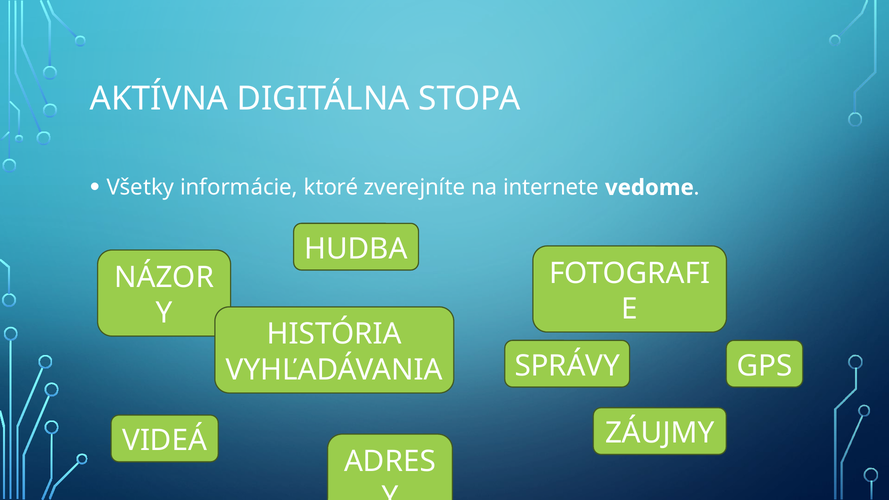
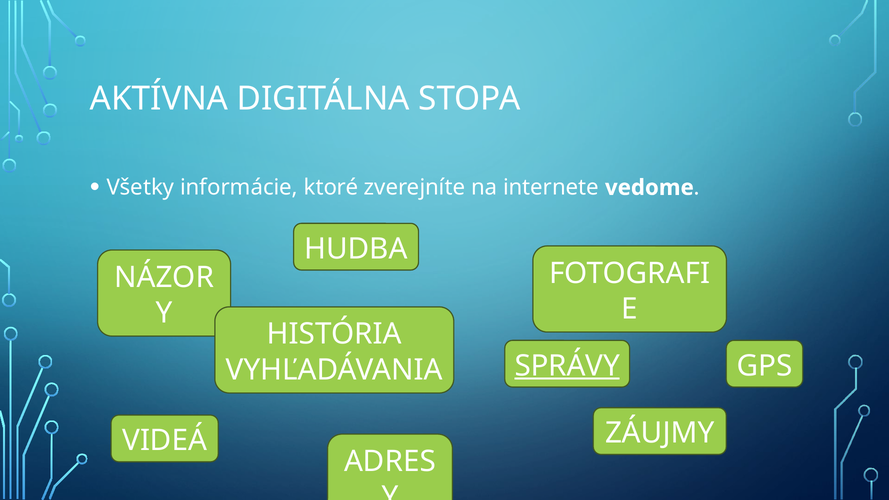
SPRÁVY underline: none -> present (567, 366)
